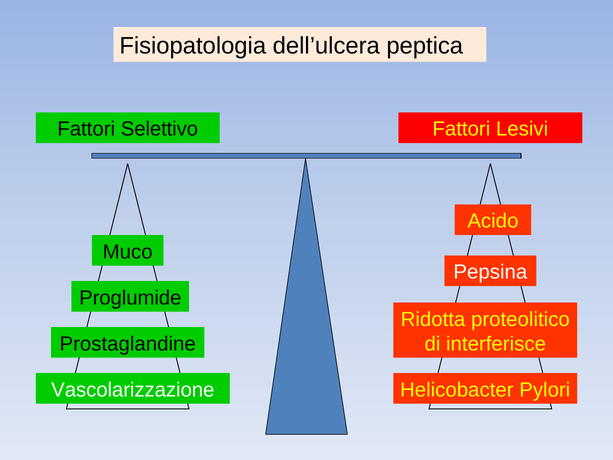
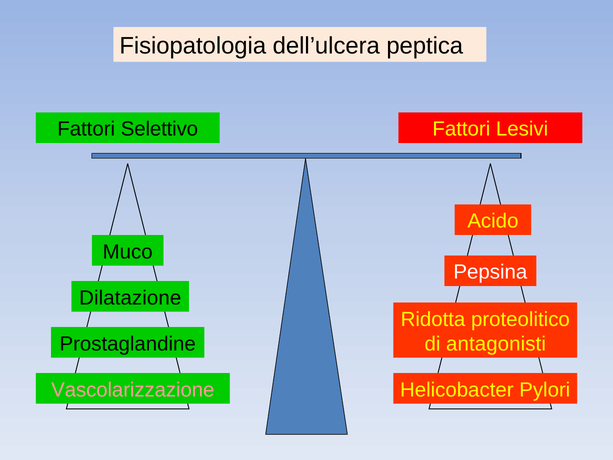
Proglumide: Proglumide -> Dilatazione (130, 298)
interferisce: interferisce -> antagonisti (496, 344)
Vascolarizzazione colour: white -> pink (133, 390)
